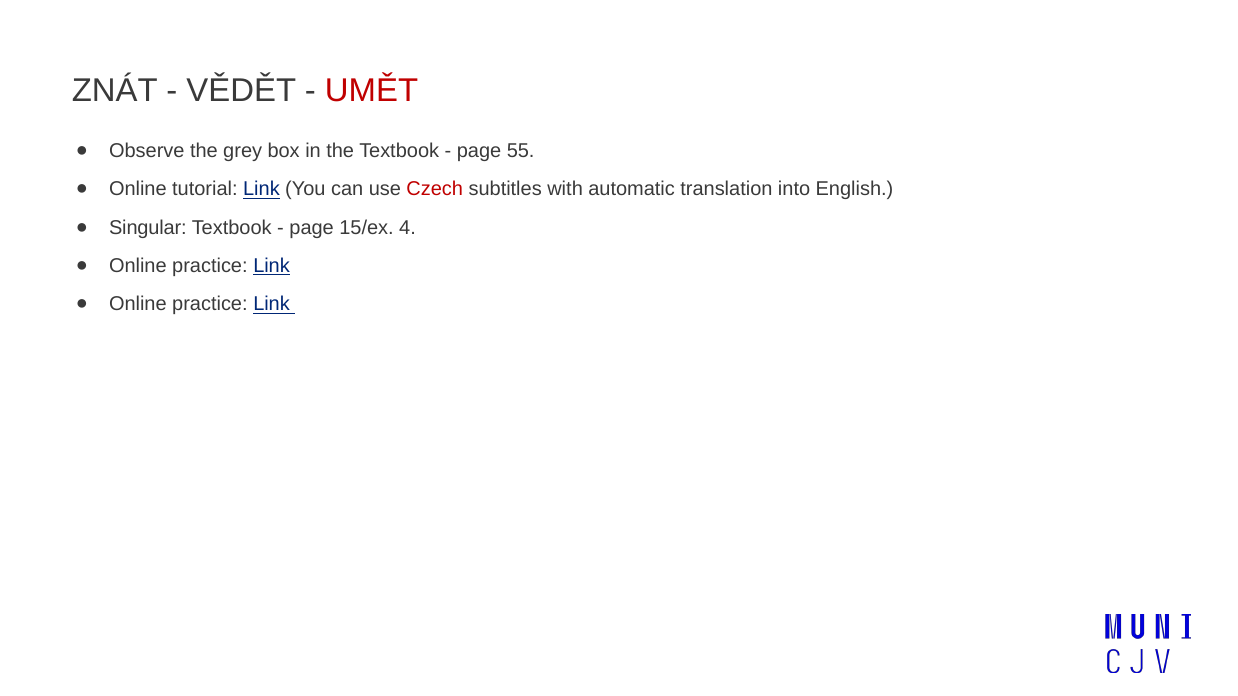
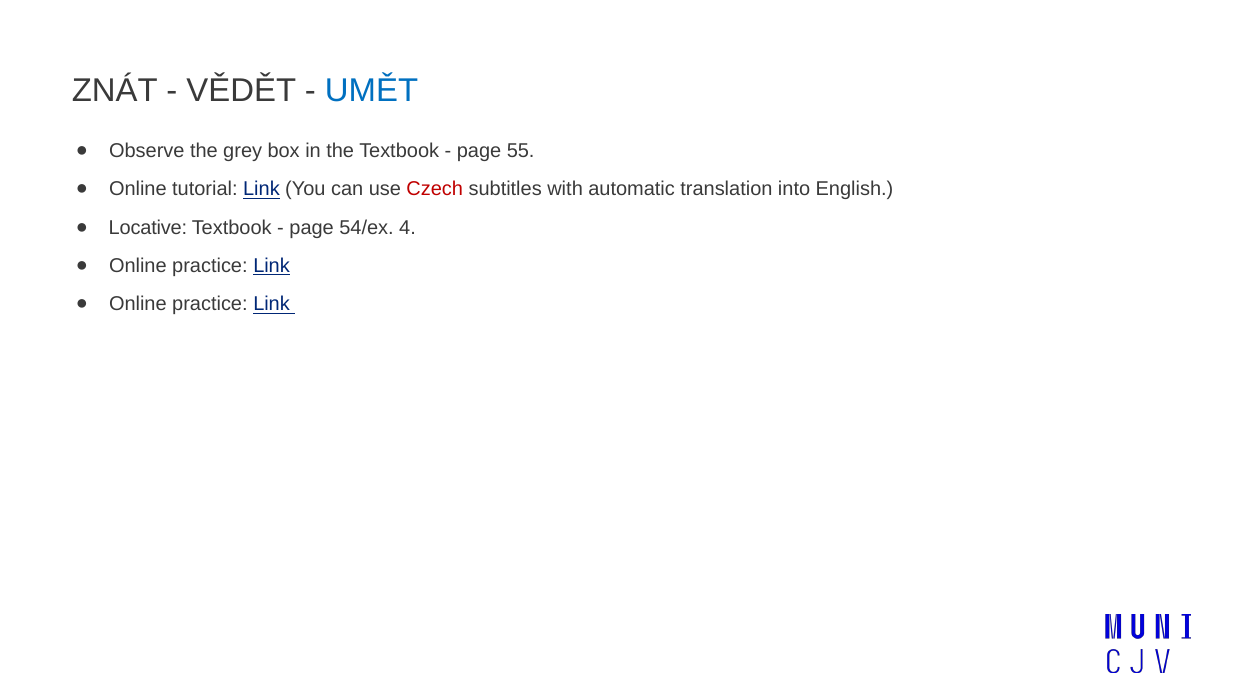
UMĚT colour: red -> blue (371, 90)
Singular: Singular -> Locative (148, 228)
15/ex: 15/ex -> 54/ex (367, 228)
